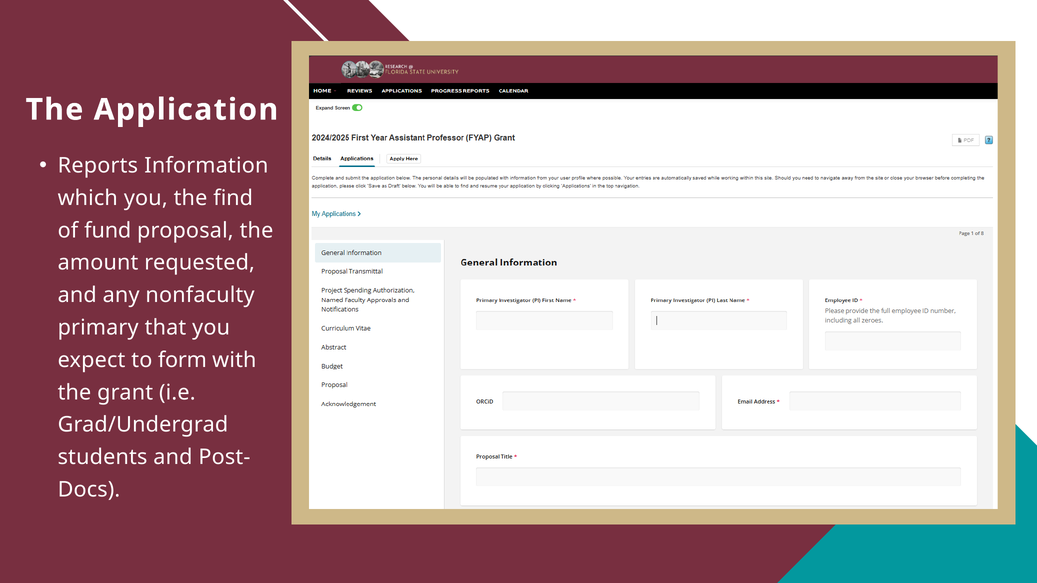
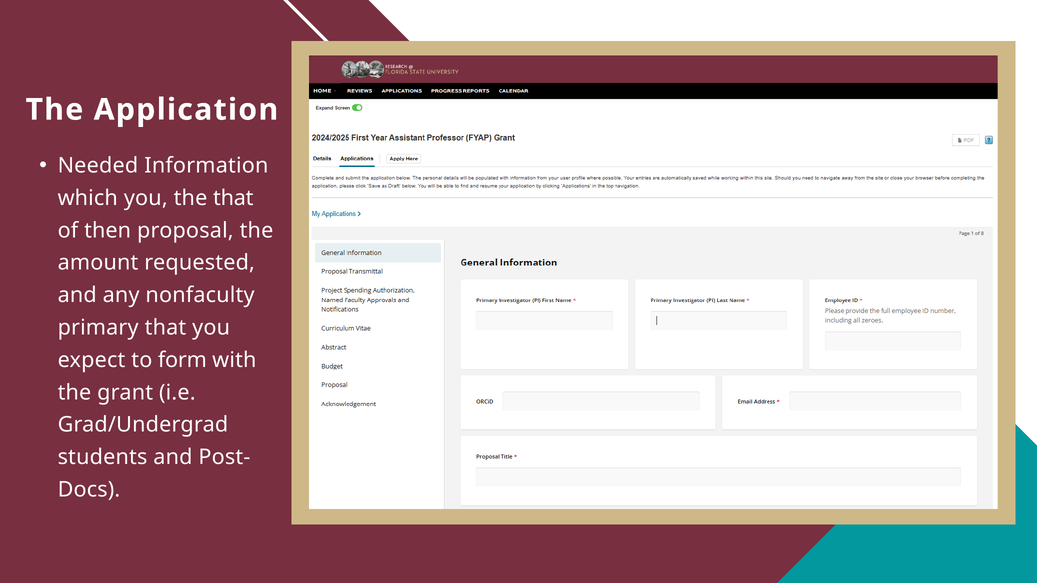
Reports: Reports -> Needed (98, 166)
the find: find -> that (233, 198)
fund: fund -> then (108, 231)
